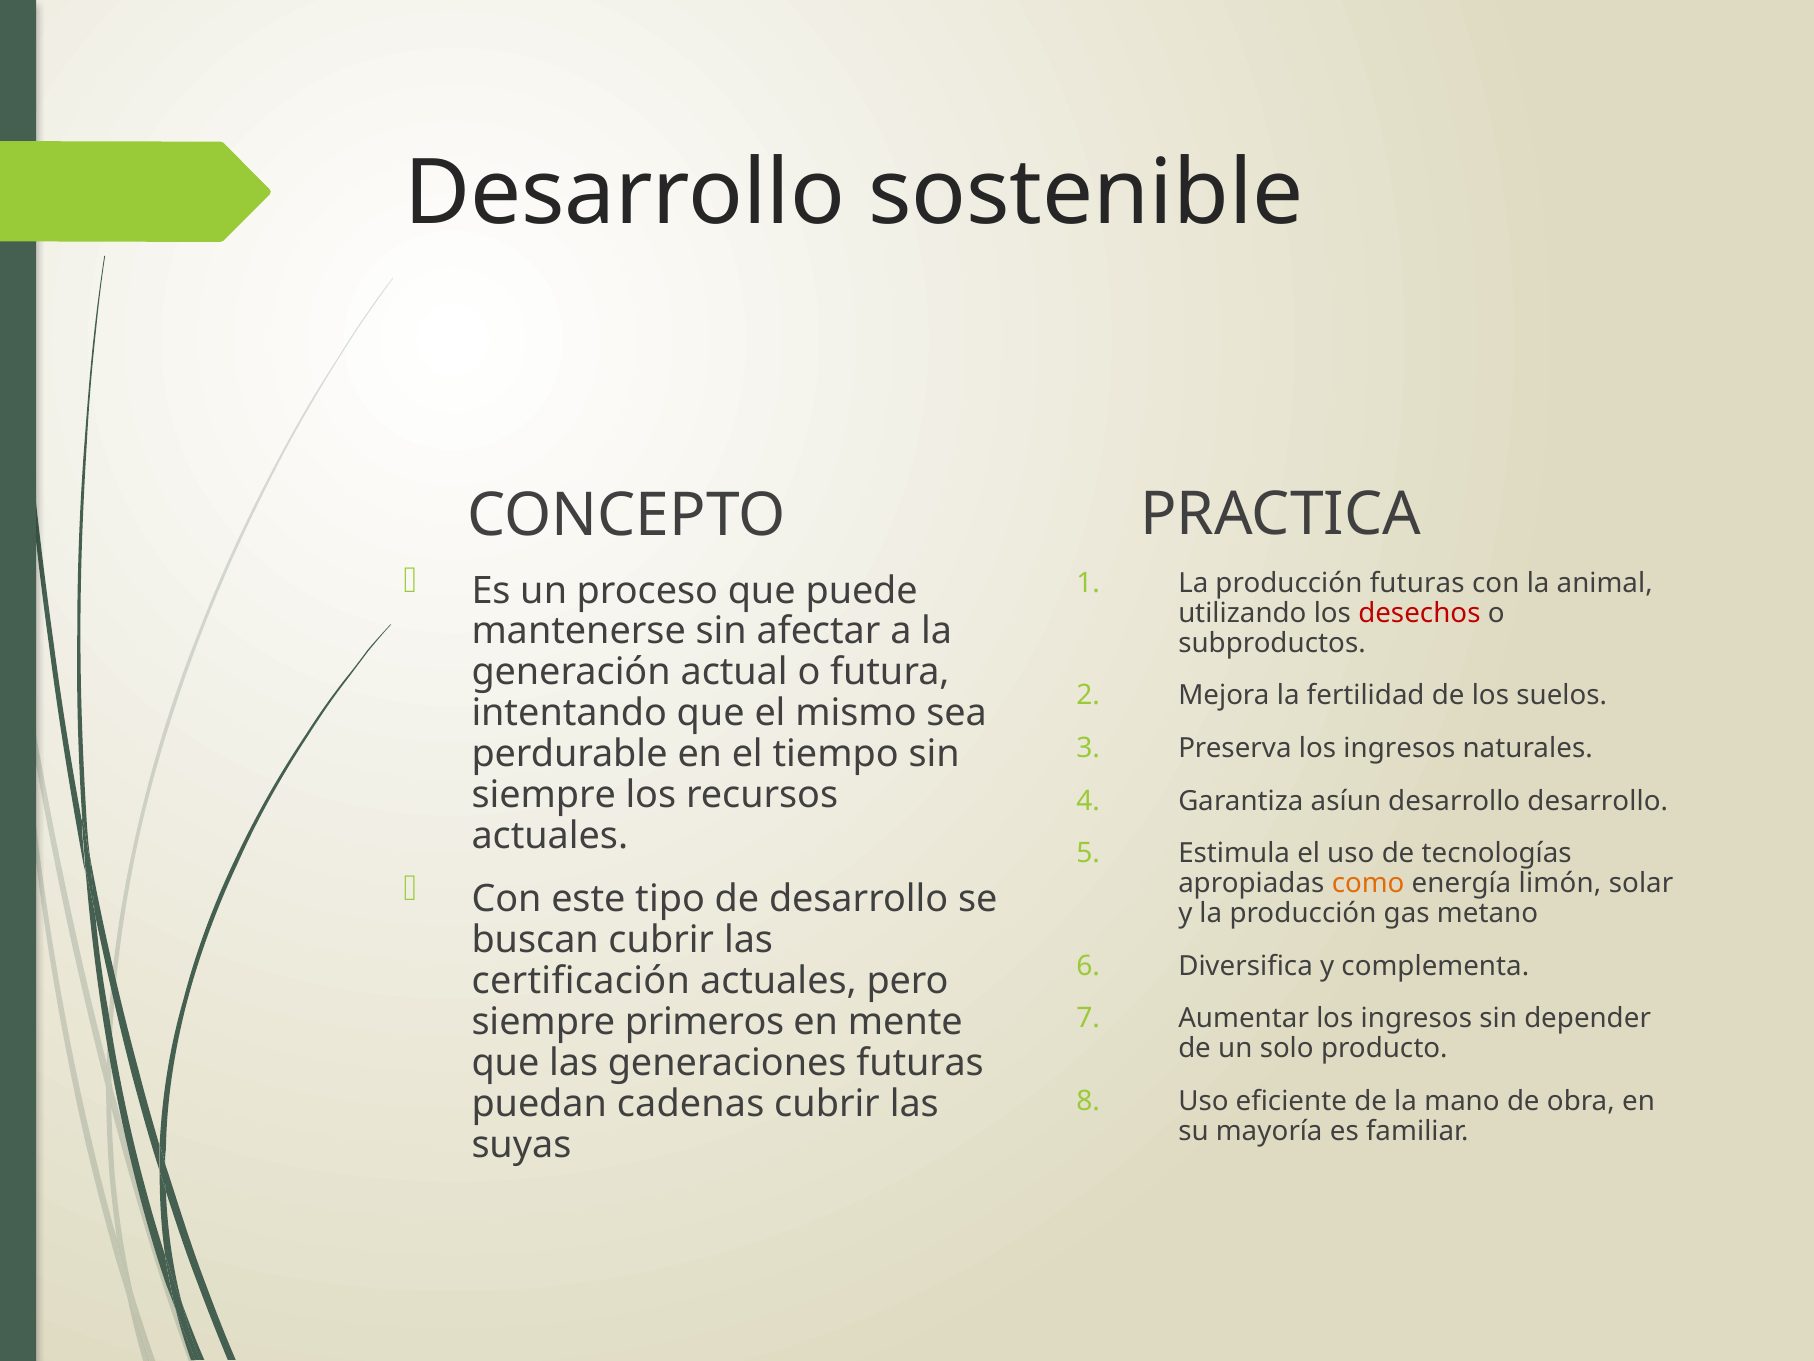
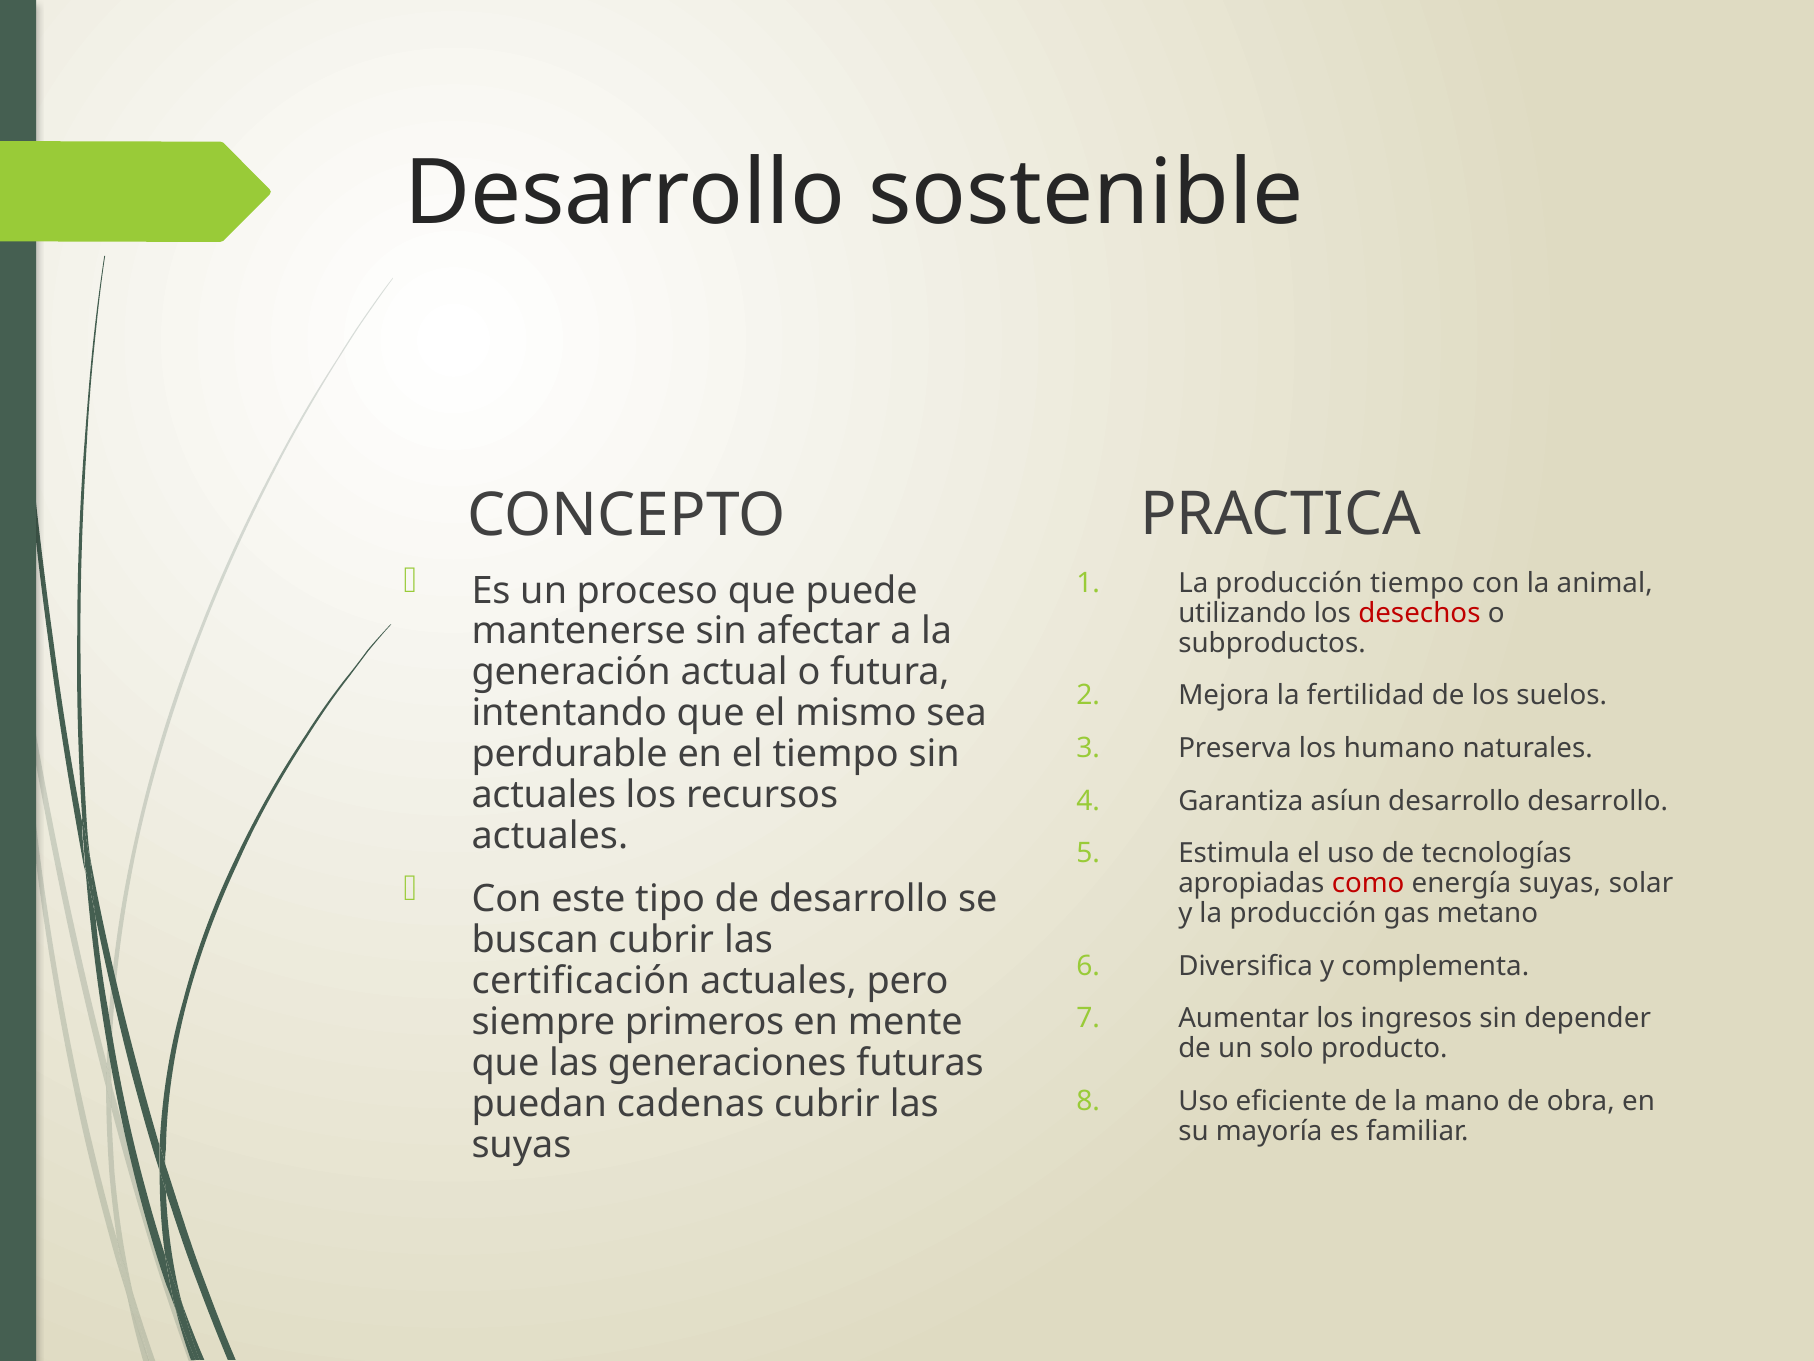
producción futuras: futuras -> tiempo (1417, 583)
Preserva los ingresos: ingresos -> humano (1399, 748)
siempre: siempre -> actuales (544, 795)
como colour: orange -> red (1368, 883)
energía limón: limón -> suyas (1560, 883)
